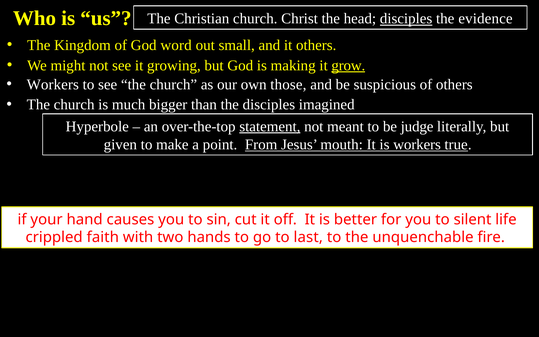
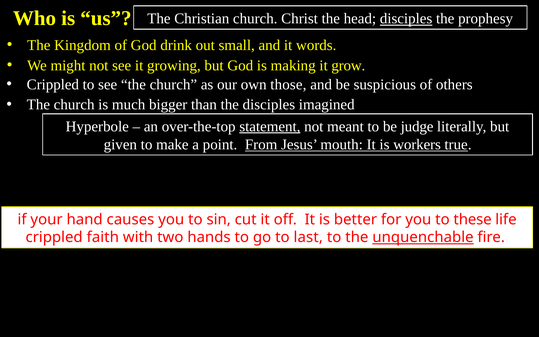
evidence: evidence -> prophesy (486, 19)
word: word -> drink (176, 45)
it others: others -> words (316, 45)
grow underline: present -> none (348, 65)
Workers: Workers -> Crippled (53, 84)
silent: silent -> these (473, 219)
unquenchable underline: none -> present (423, 237)
